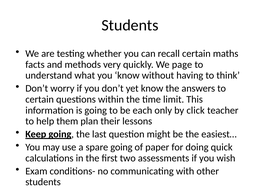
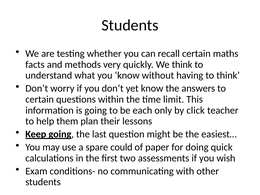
We page: page -> think (182, 64)
spare going: going -> could (121, 147)
